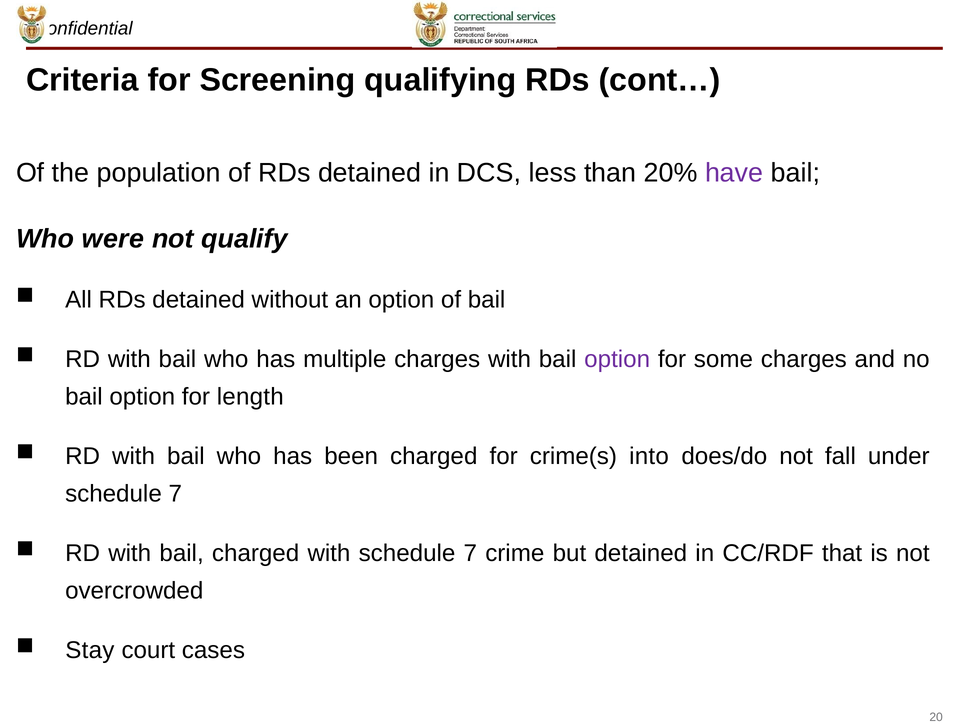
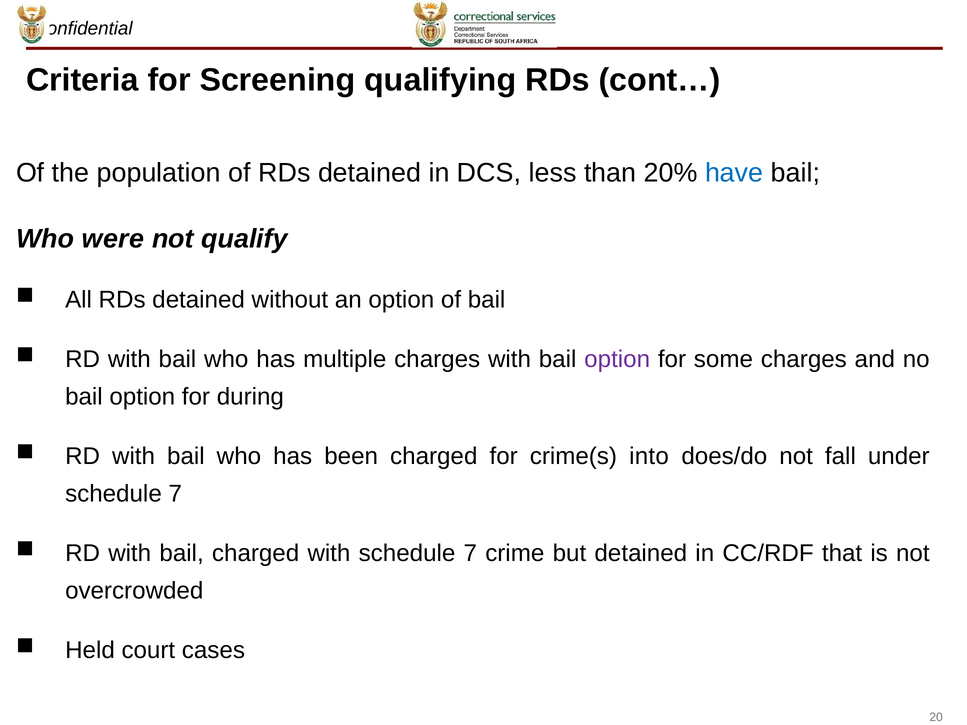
have colour: purple -> blue (734, 173)
length: length -> during (250, 397)
Stay: Stay -> Held (90, 651)
